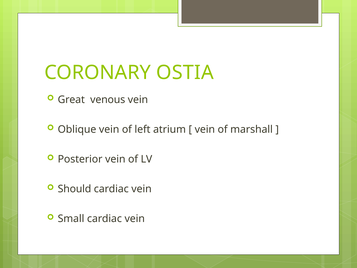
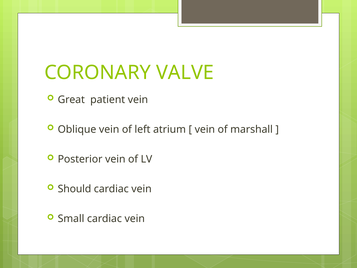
OSTIA: OSTIA -> VALVE (185, 72)
venous: venous -> patient (108, 99)
